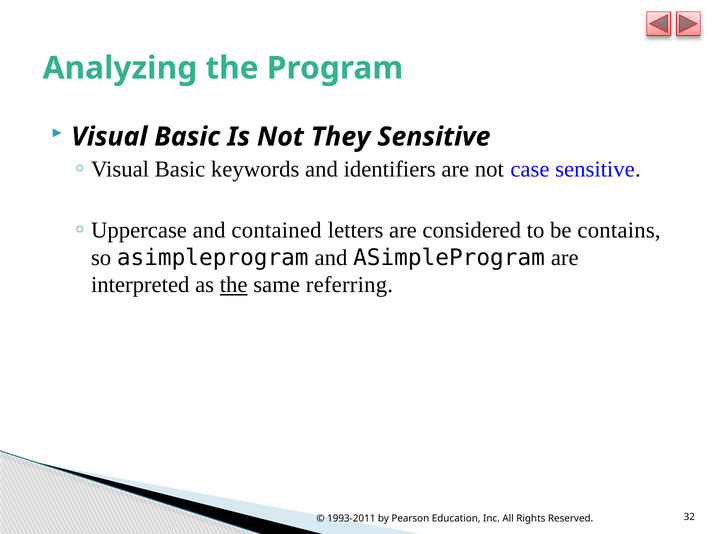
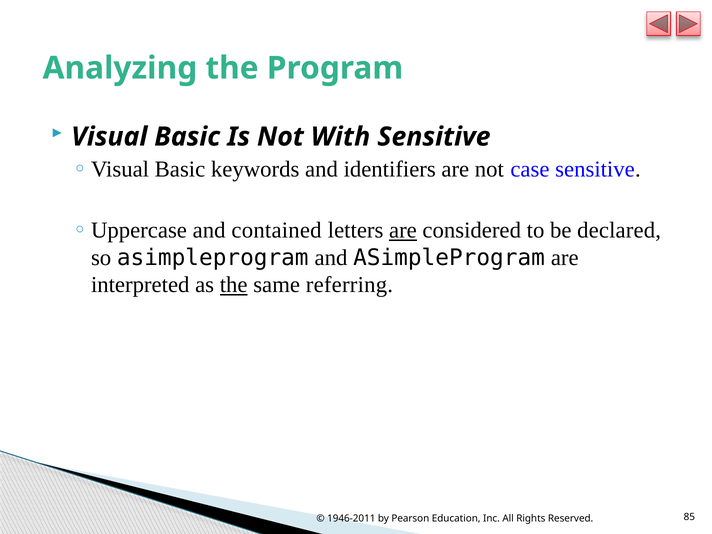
They: They -> With (340, 137)
are underline: none -> present (403, 230)
contains: contains -> declared (619, 230)
1993-2011: 1993-2011 -> 1946-2011 (351, 519)
32: 32 -> 85 (689, 517)
